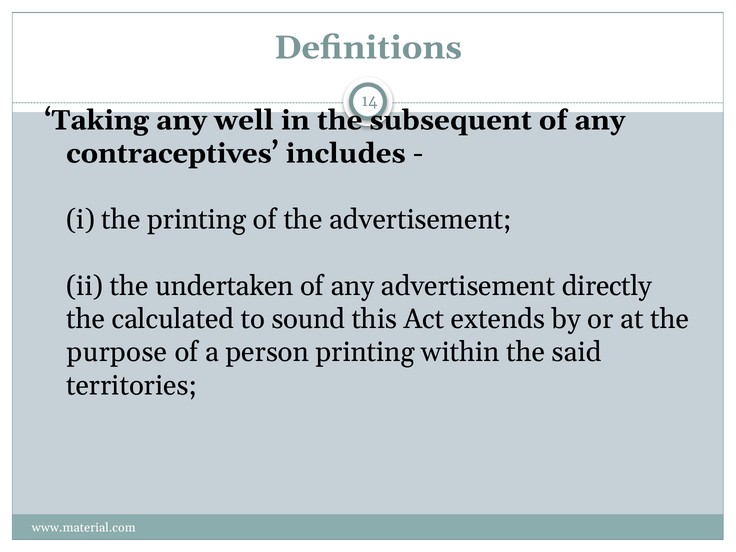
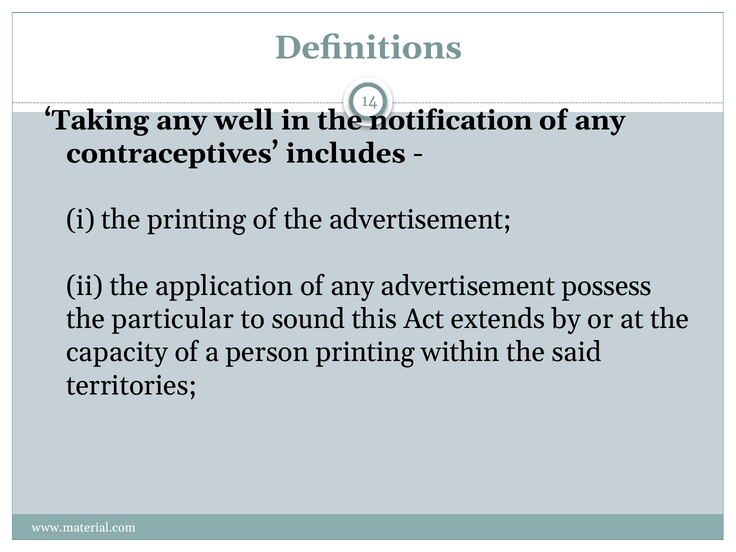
subsequent: subsequent -> notification (451, 120)
undertaken: undertaken -> application (224, 286)
directly: directly -> possess (607, 286)
calculated: calculated -> particular (173, 319)
purpose: purpose -> capacity (117, 352)
